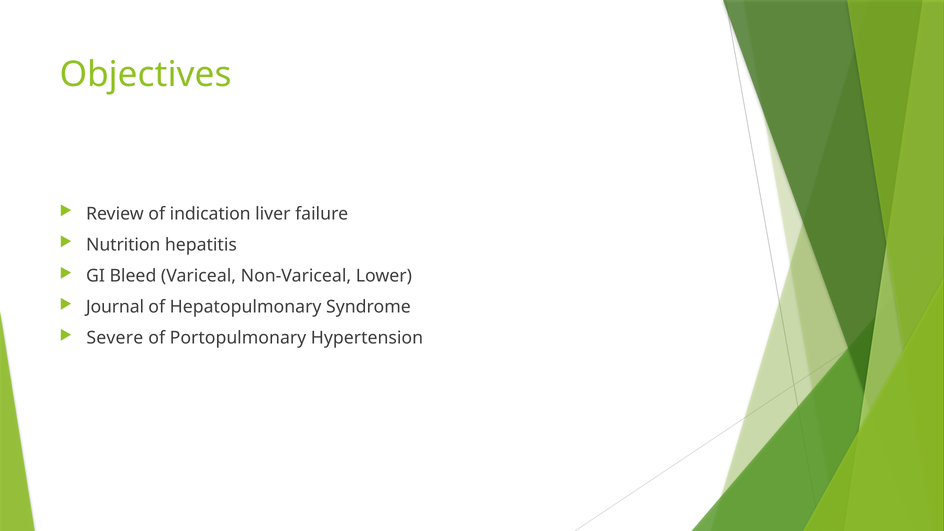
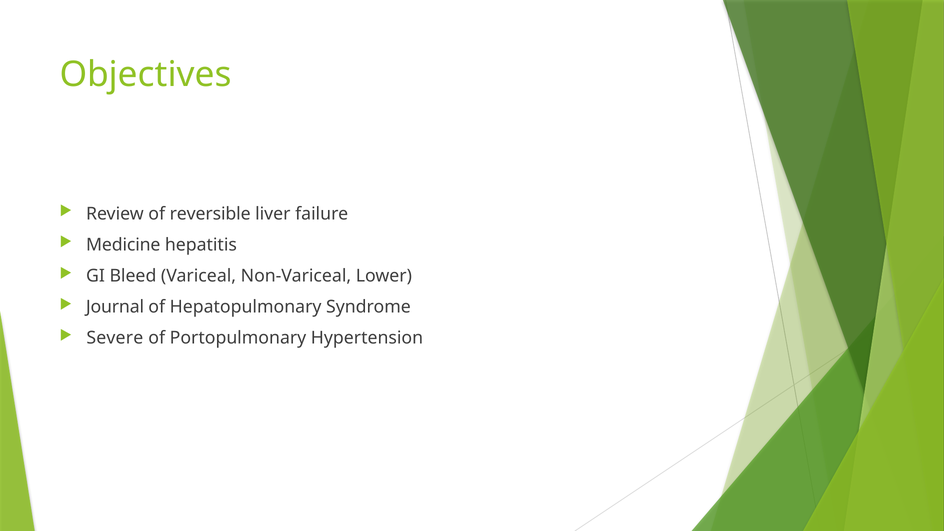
indication: indication -> reversible (210, 214)
Nutrition: Nutrition -> Medicine (123, 245)
